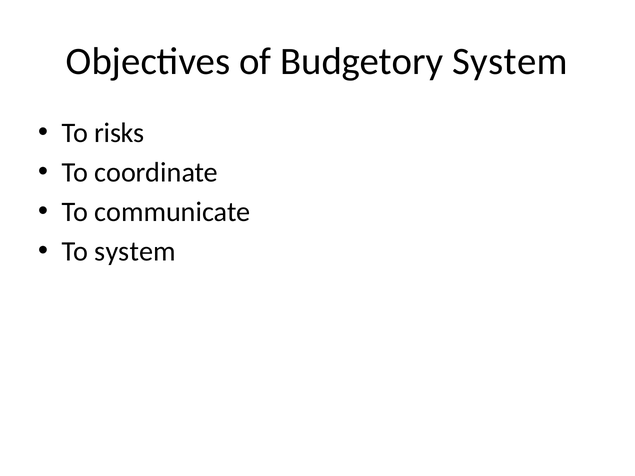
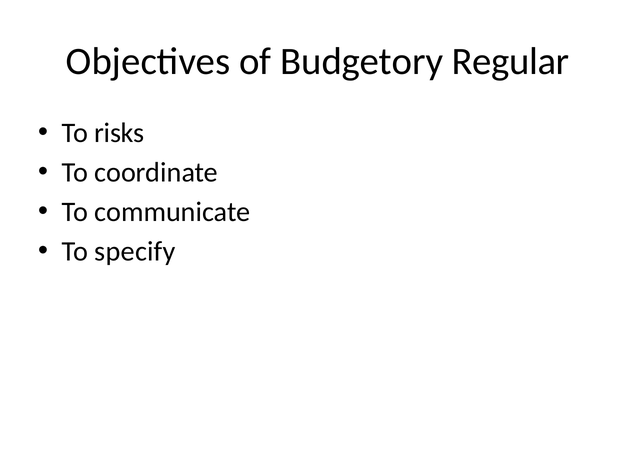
Budgetory System: System -> Regular (510, 61)
To system: system -> specify (135, 252)
